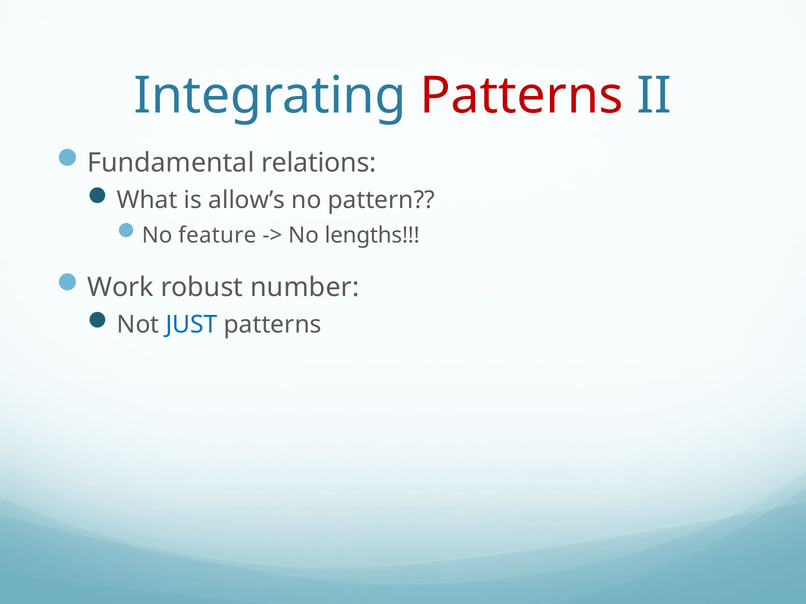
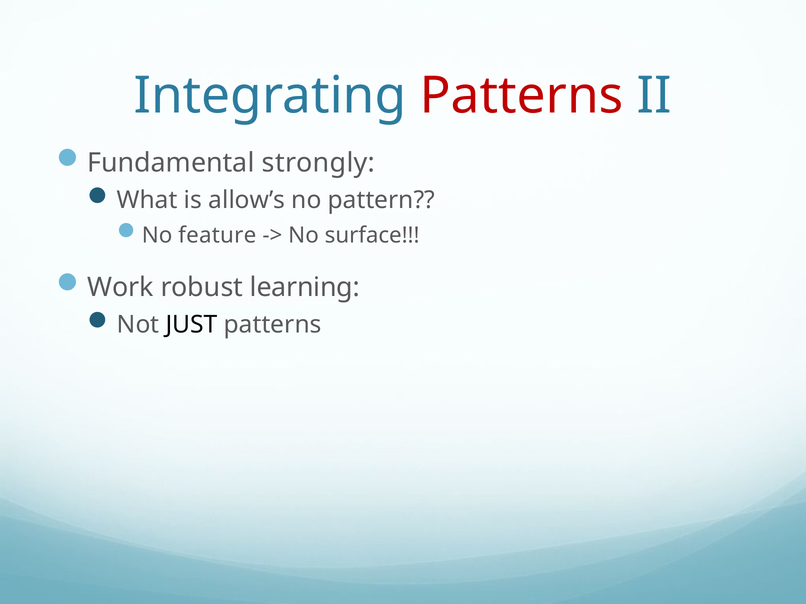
relations: relations -> strongly (318, 163)
lengths: lengths -> surface (372, 235)
number: number -> learning (305, 288)
JUST colour: blue -> black (192, 325)
